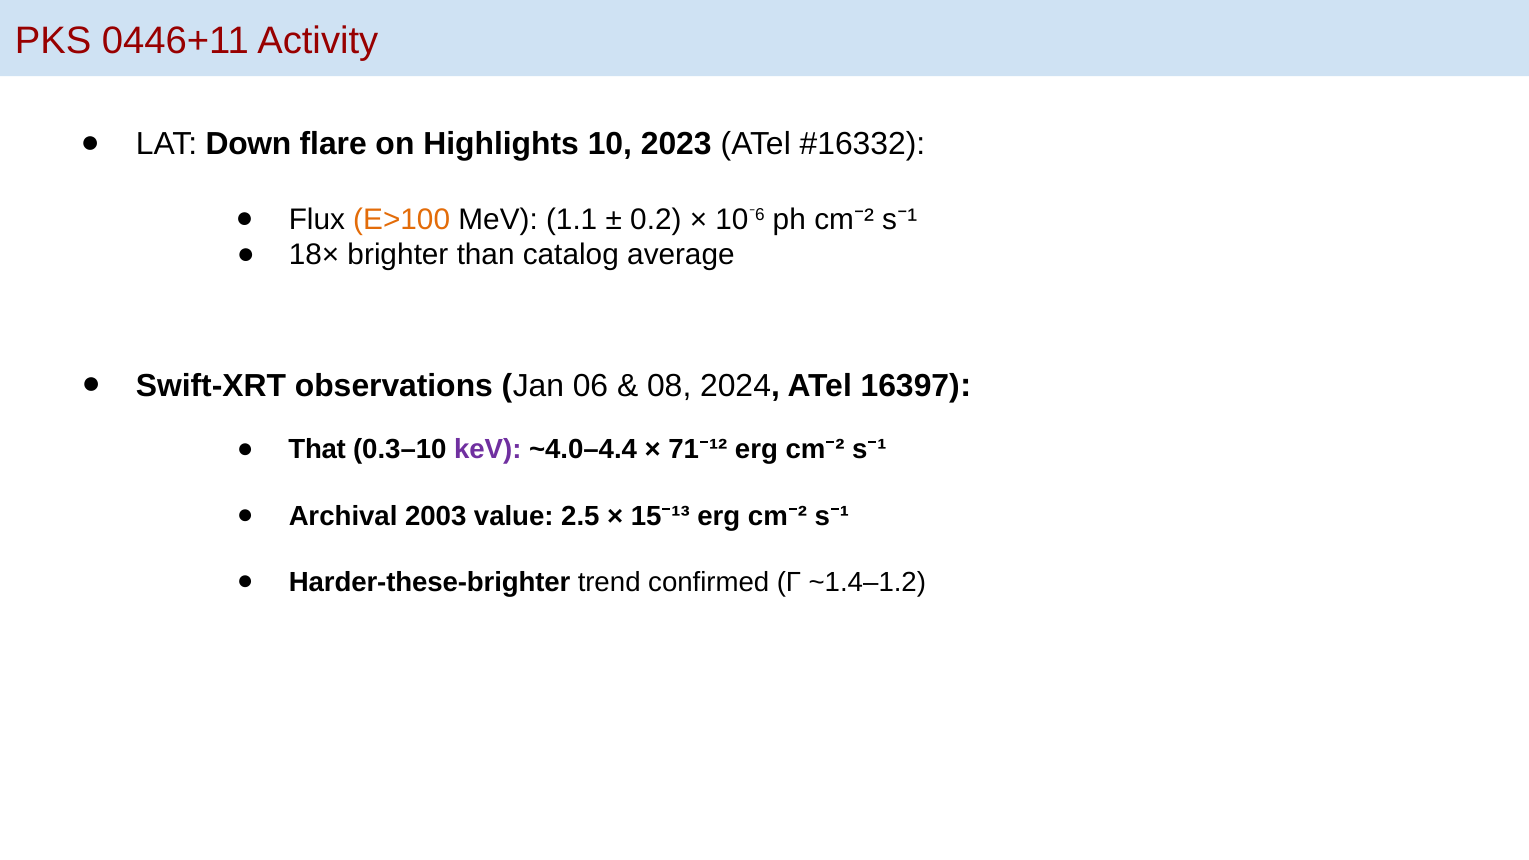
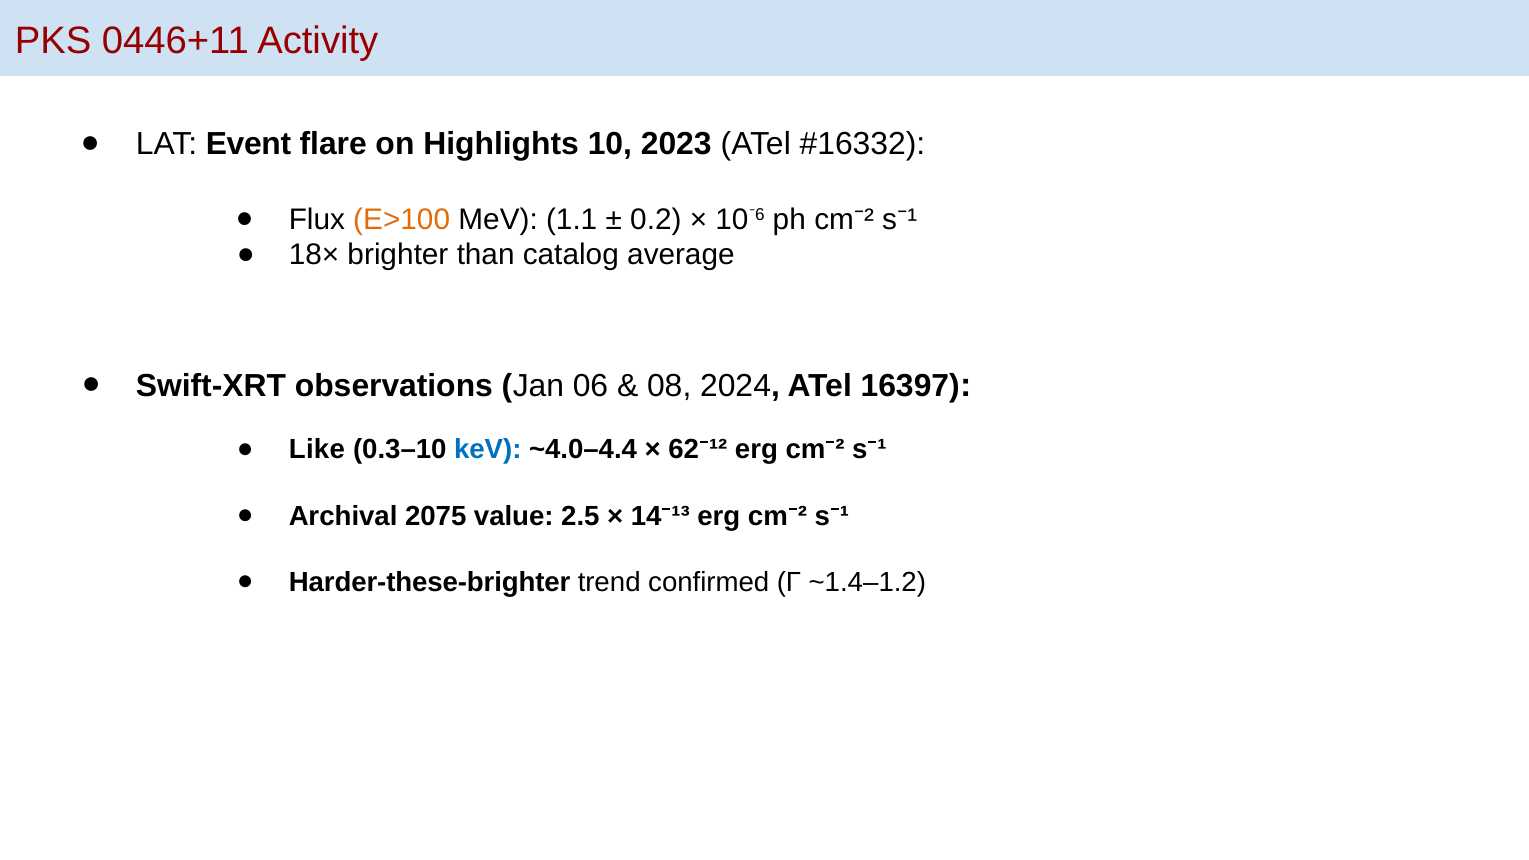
Down: Down -> Event (249, 144)
That: That -> Like (317, 450)
keV colour: purple -> blue (488, 450)
71: 71 -> 62 (684, 450)
2003: 2003 -> 2075 (436, 516)
15: 15 -> 14 (646, 516)
